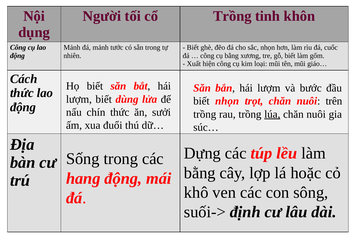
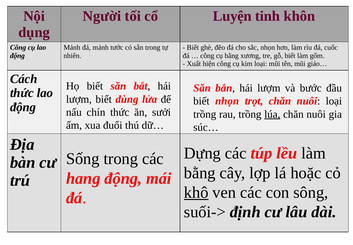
cổ Trồng: Trồng -> Luyện (232, 16)
nuôi trên: trên -> loại (334, 101)
khô underline: none -> present (196, 192)
